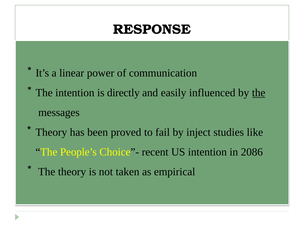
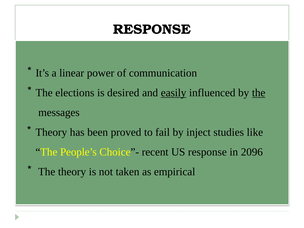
The intention: intention -> elections (75, 93)
directly: directly -> desired (123, 93)
easily underline: none -> present (174, 93)
US intention: intention -> response (207, 152)
2086: 2086 -> 2096 (252, 152)
